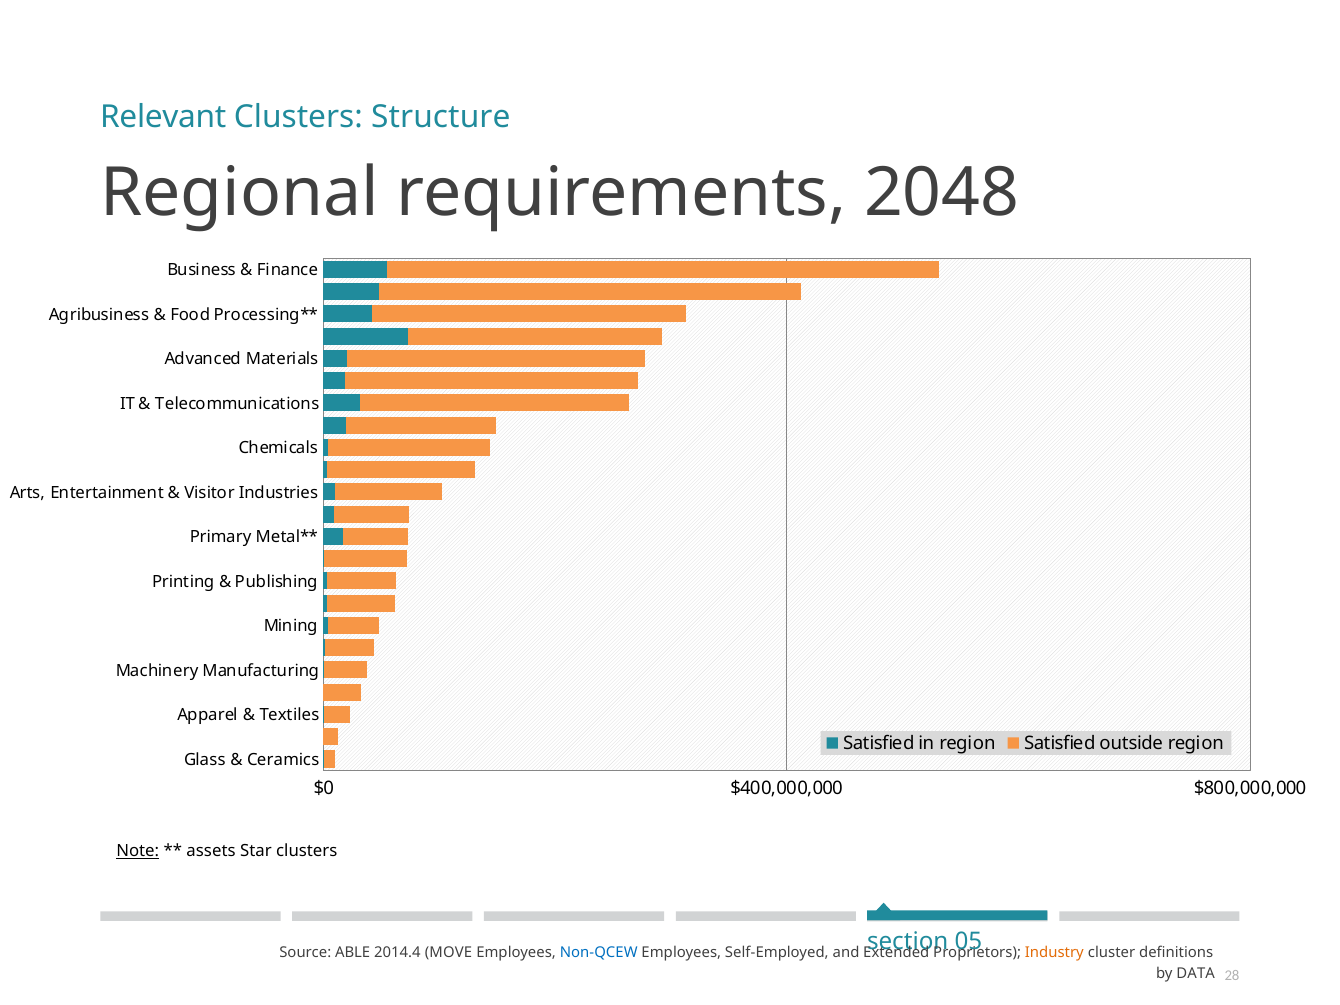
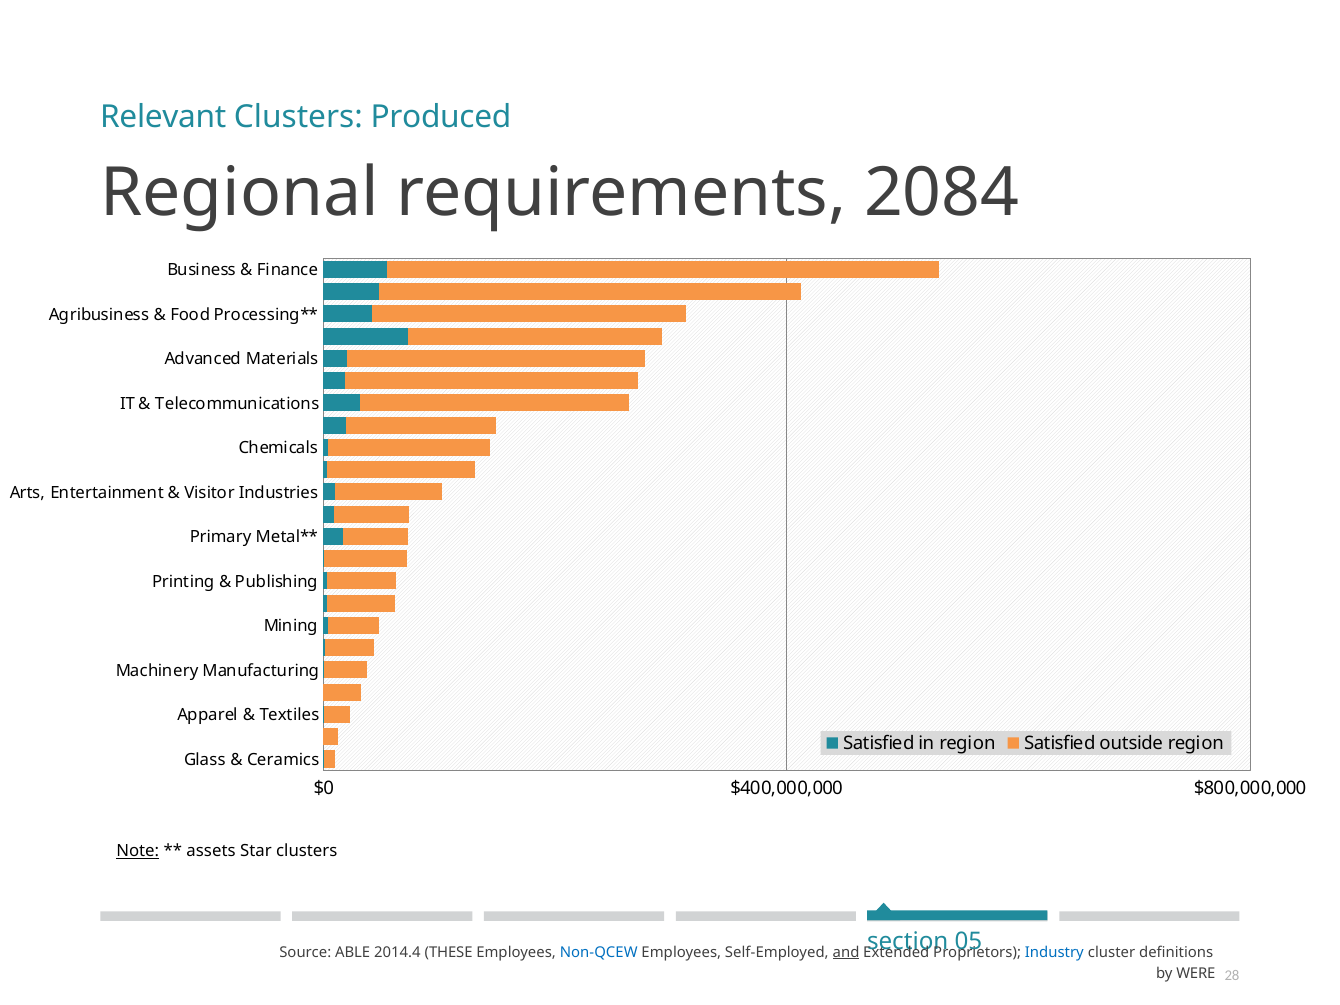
Structure: Structure -> Produced (441, 117)
2048: 2048 -> 2084 (942, 193)
MOVE: MOVE -> THESE (449, 952)
and underline: none -> present (846, 952)
Industry colour: orange -> blue (1054, 952)
DATA: DATA -> WERE (1196, 974)
